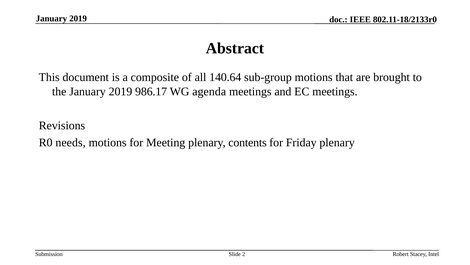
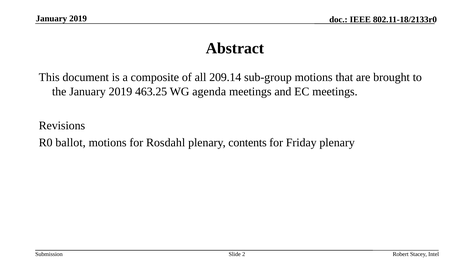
140.64: 140.64 -> 209.14 (225, 77)
986.17: 986.17 -> 463.25 (151, 91)
needs: needs -> ballot (71, 142)
Meeting: Meeting -> Rosdahl (166, 142)
